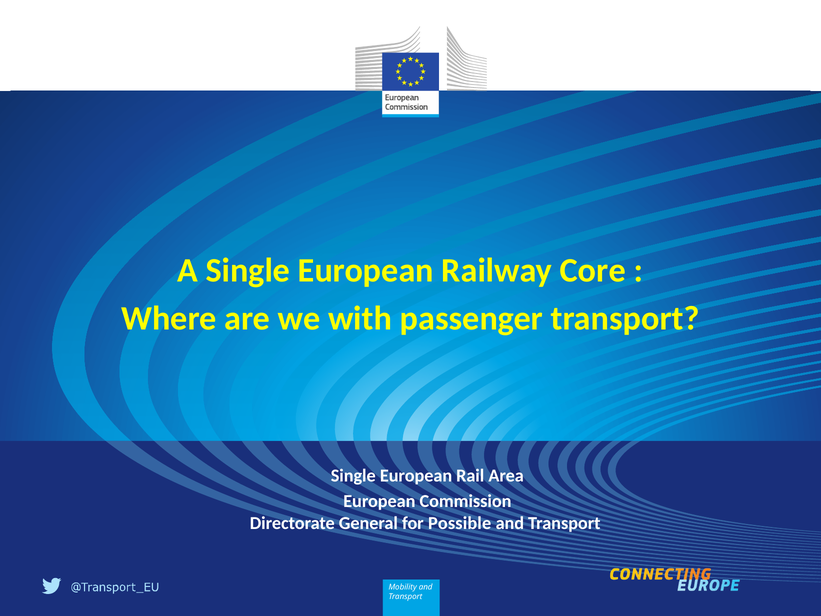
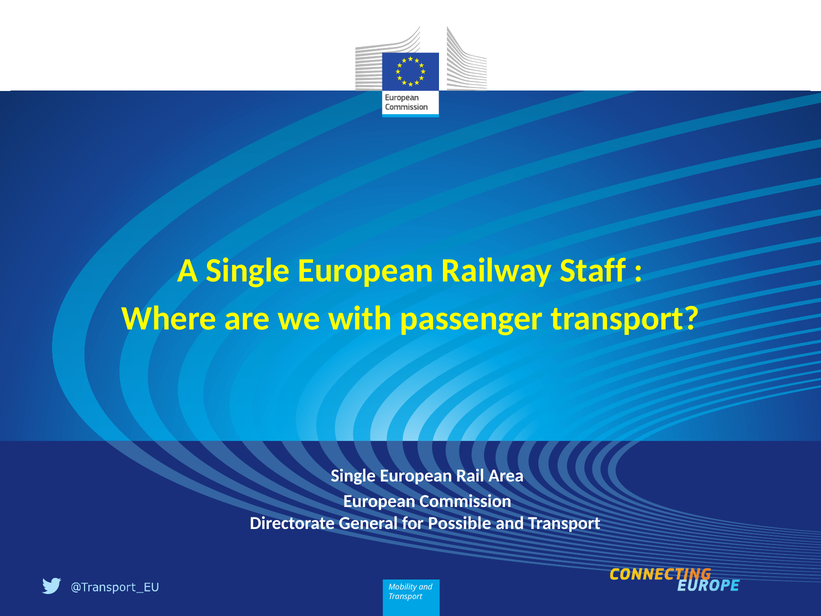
Core: Core -> Staff (593, 270)
